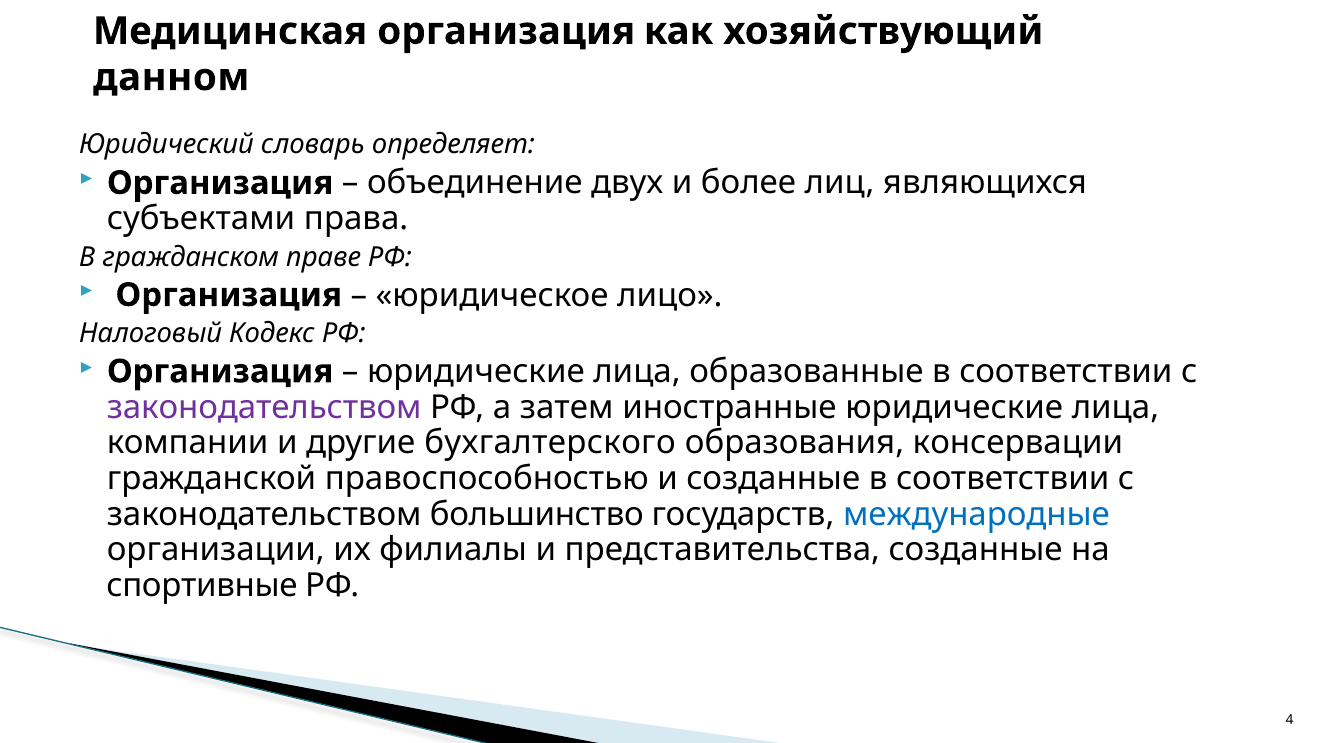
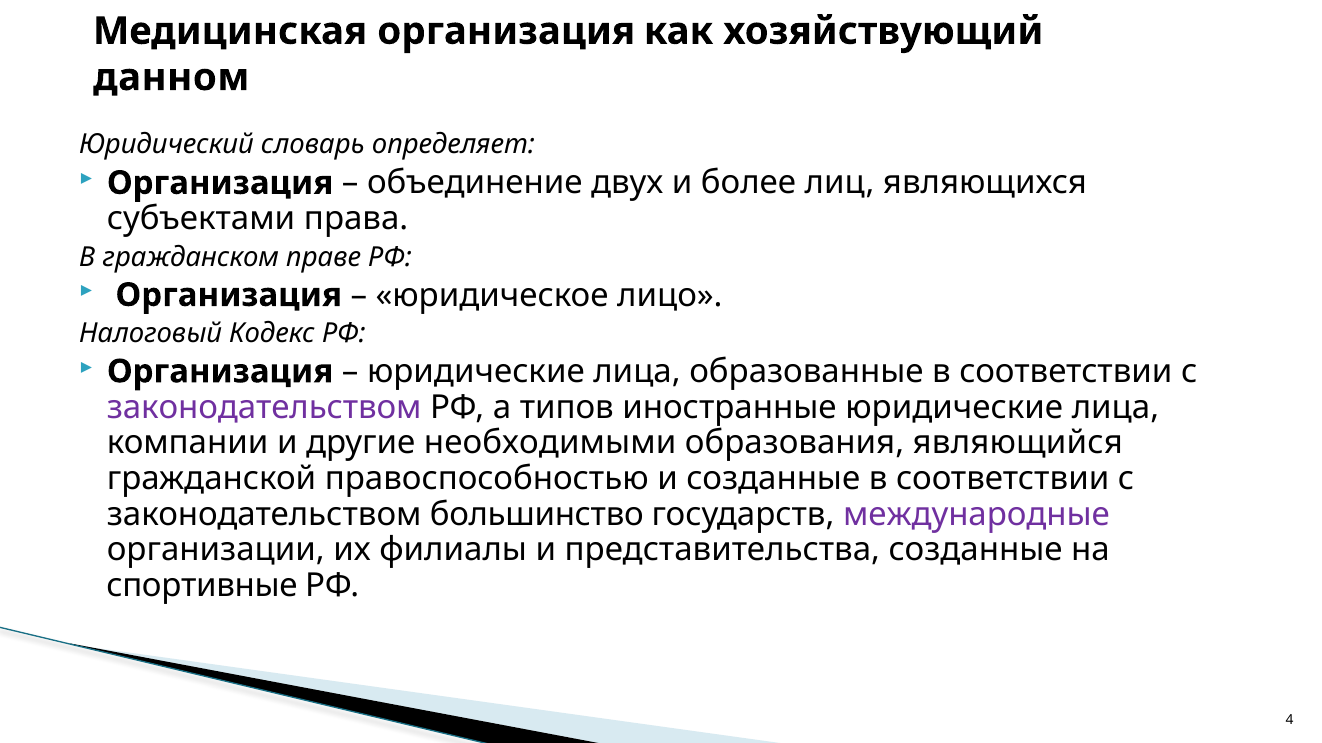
затем: затем -> типов (567, 408)
бухгалтерского: бухгалтерского -> необходимыми (550, 443)
консервации: консервации -> являющийся (1018, 443)
международные colour: blue -> purple (976, 515)
